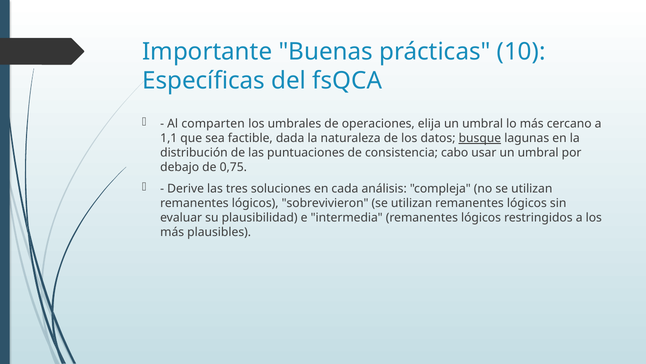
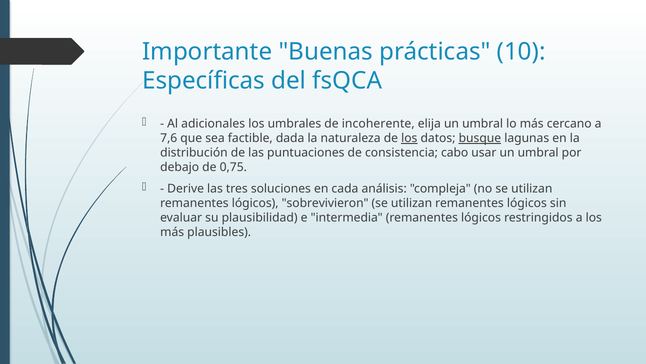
comparten: comparten -> adicionales (213, 124)
operaciones: operaciones -> incoherente (378, 124)
1,1: 1,1 -> 7,6 (169, 138)
los underline: none -> present (409, 138)
